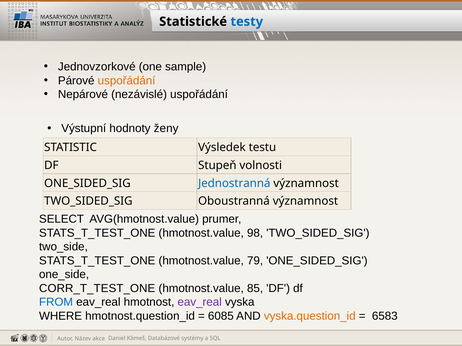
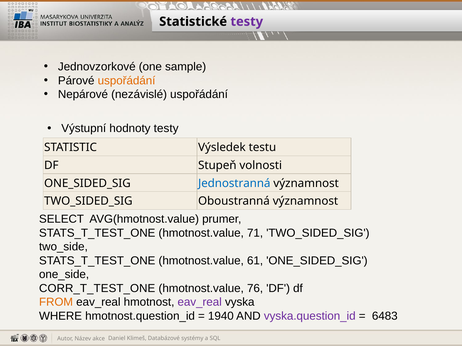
testy colour: blue -> purple (247, 22)
hodnoty ženy: ženy -> testy (166, 129)
98: 98 -> 71 (255, 233)
79: 79 -> 61 (255, 261)
85: 85 -> 76 (255, 289)
FROM colour: blue -> orange (56, 303)
6085: 6085 -> 1940 (221, 316)
vyska.question_id colour: orange -> purple (310, 316)
6583: 6583 -> 6483 (385, 316)
